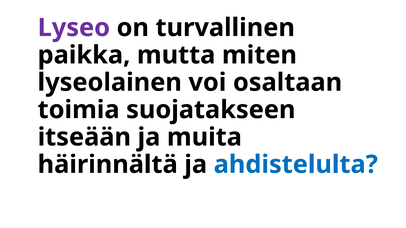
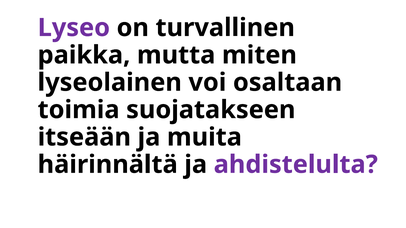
ahdistelulta colour: blue -> purple (296, 165)
